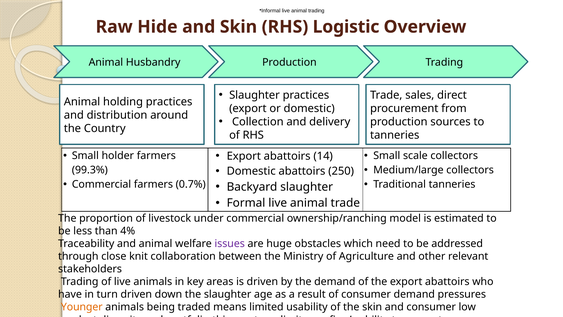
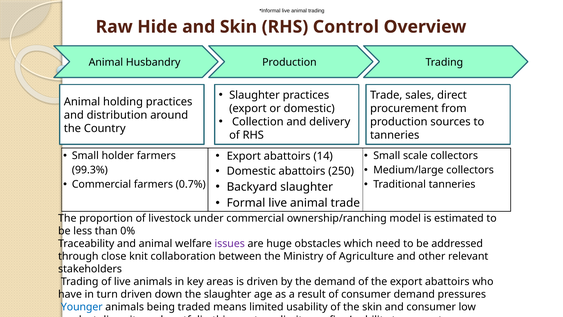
Logistic: Logistic -> Control (346, 27)
4%: 4% -> 0% (128, 231)
Younger colour: orange -> blue (82, 307)
